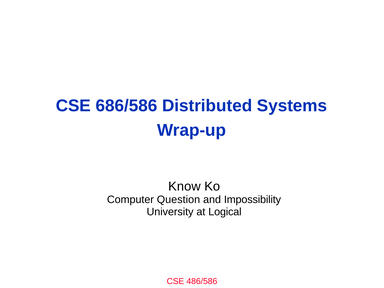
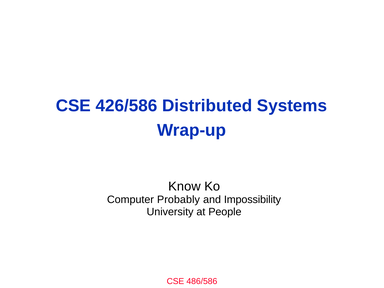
686/586: 686/586 -> 426/586 (126, 106)
Question: Question -> Probably (178, 200)
Logical: Logical -> People (225, 212)
